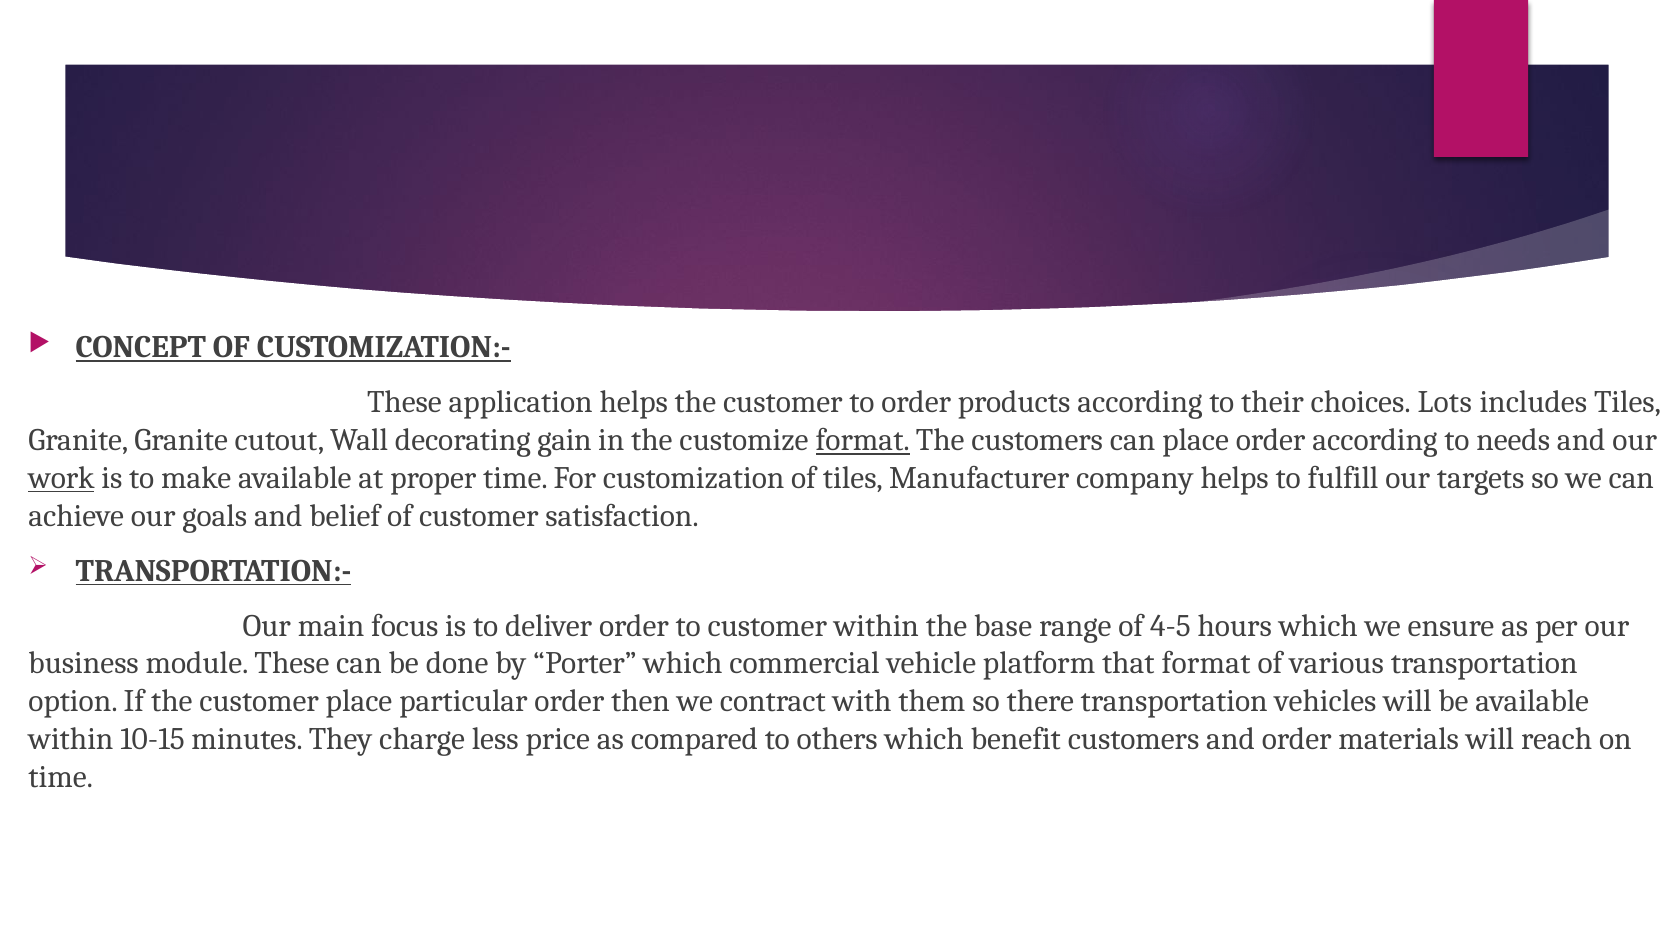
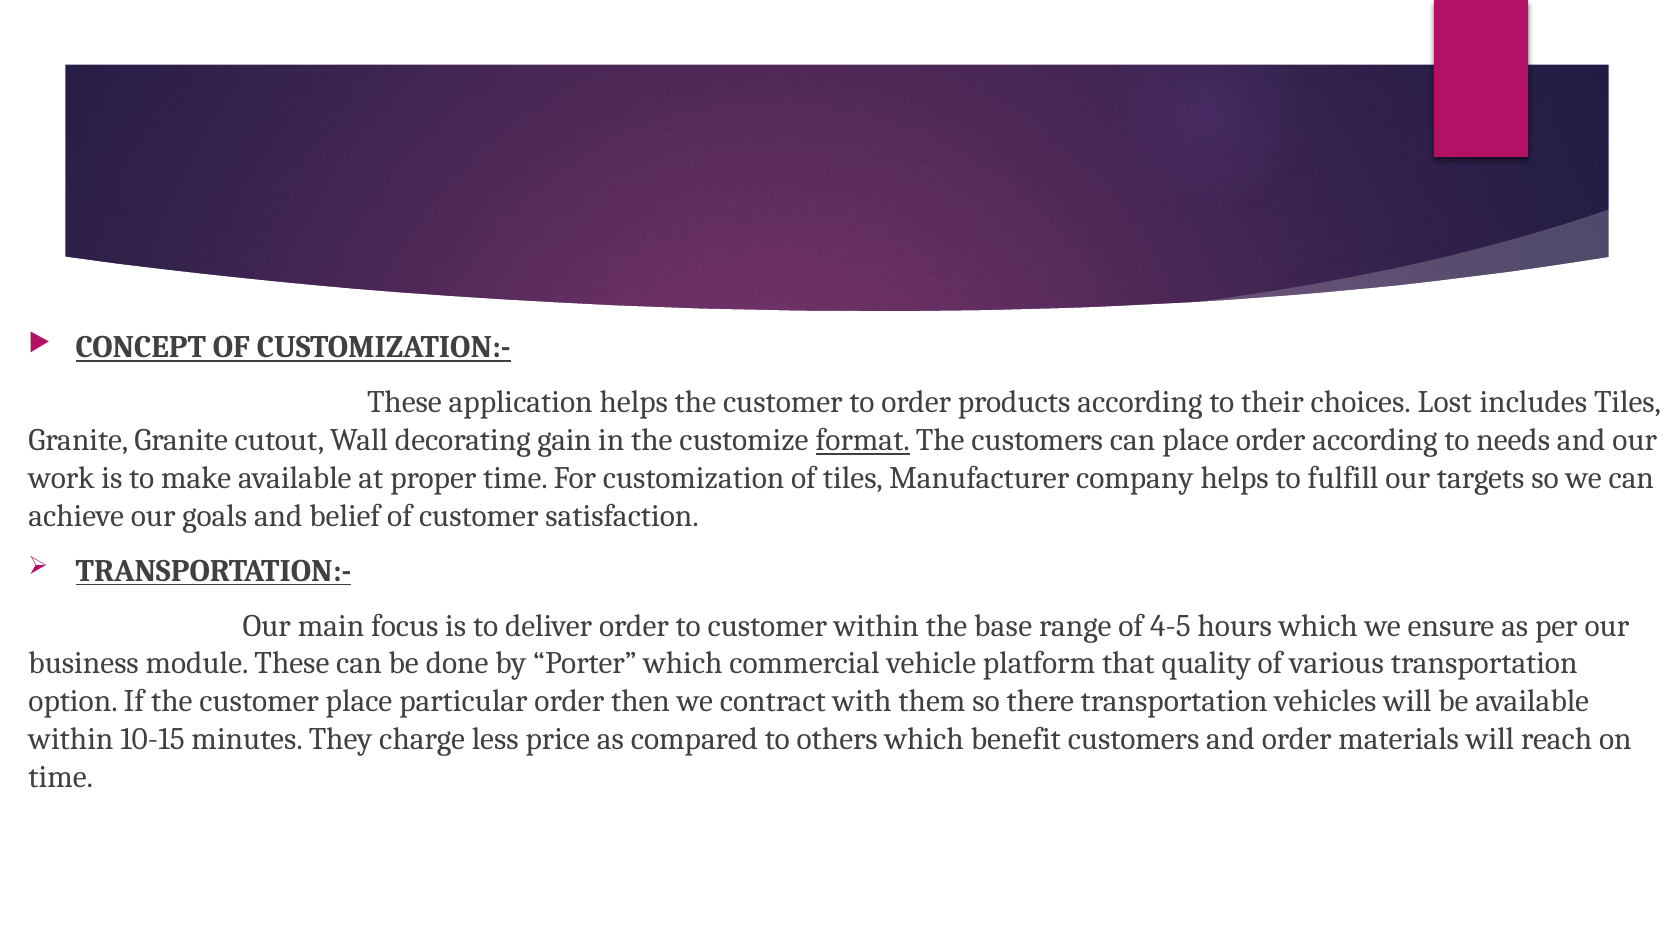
Lots: Lots -> Lost (1445, 403)
work underline: present -> none (62, 478)
that format: format -> quality (1206, 664)
